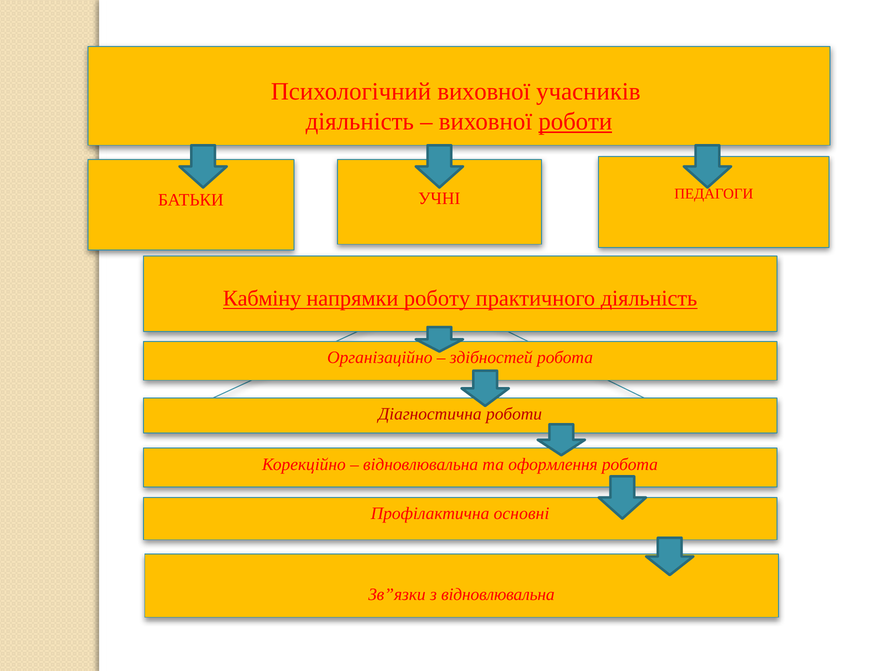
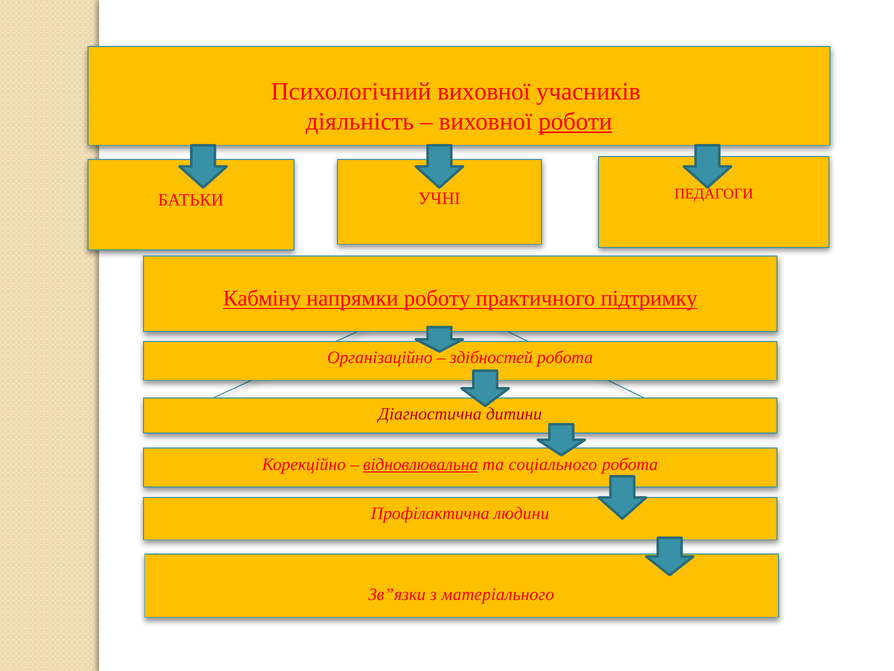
практичного діяльність: діяльність -> підтримку (649, 298)
Діагностична роботи: роботи -> дитини (514, 414)
відновлювальна underline: none -> present (421, 464)
оформлення: оформлення -> соціального (553, 464)
основні: основні -> людини (521, 513)
з відновлювальна: відновлювальна -> матеріального (498, 594)
